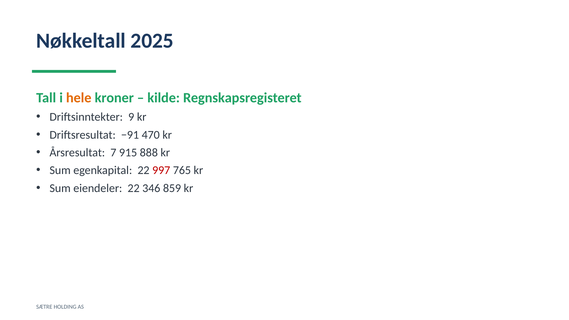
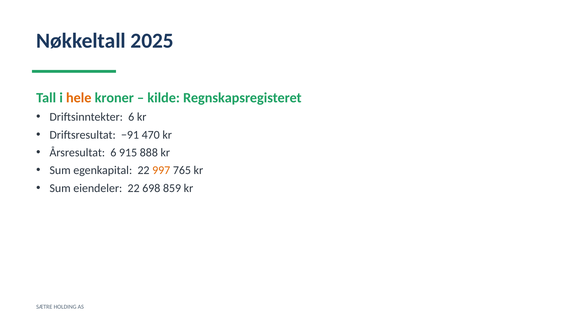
Driftsinntekter 9: 9 -> 6 (131, 117)
Årsresultat 7: 7 -> 6 (113, 153)
997 colour: red -> orange (161, 170)
346: 346 -> 698 (151, 188)
